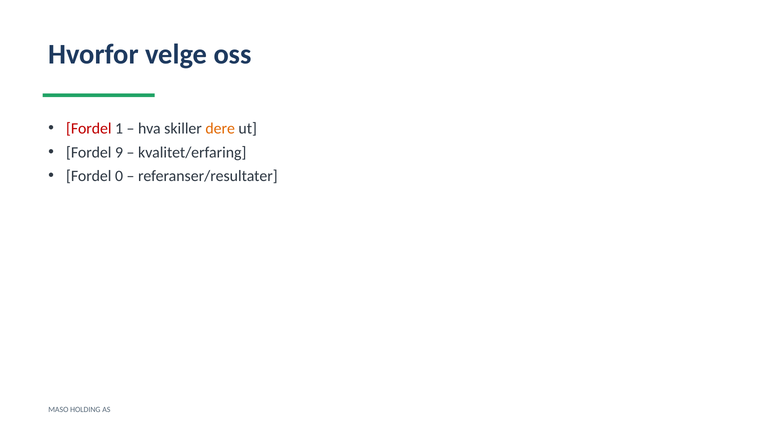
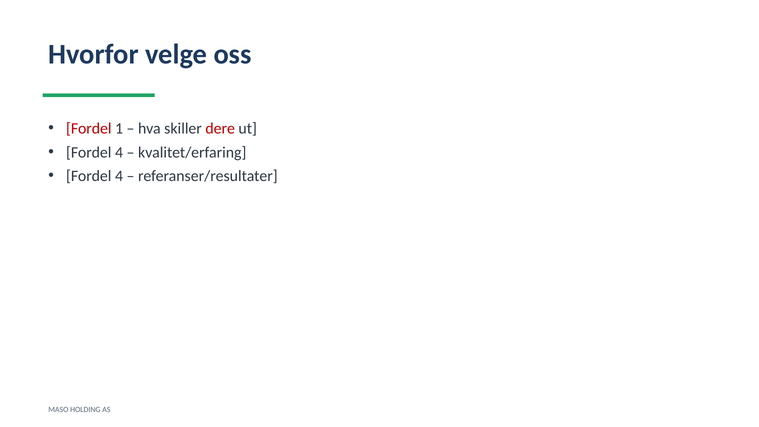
dere colour: orange -> red (220, 129)
9: 9 -> 4 (119, 152)
0: 0 -> 4 (119, 176)
